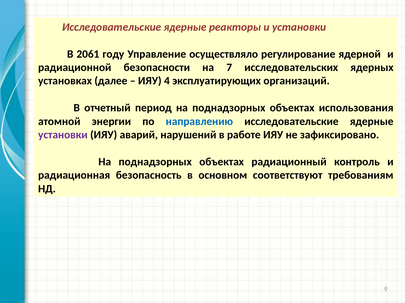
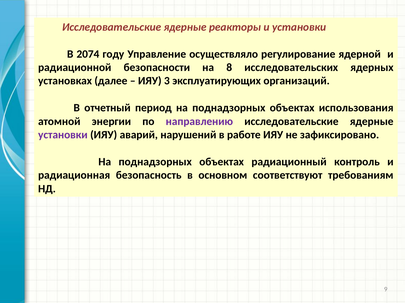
2061: 2061 -> 2074 (88, 54)
7: 7 -> 8 (229, 68)
4: 4 -> 3 (167, 81)
направлению colour: blue -> purple (199, 122)
